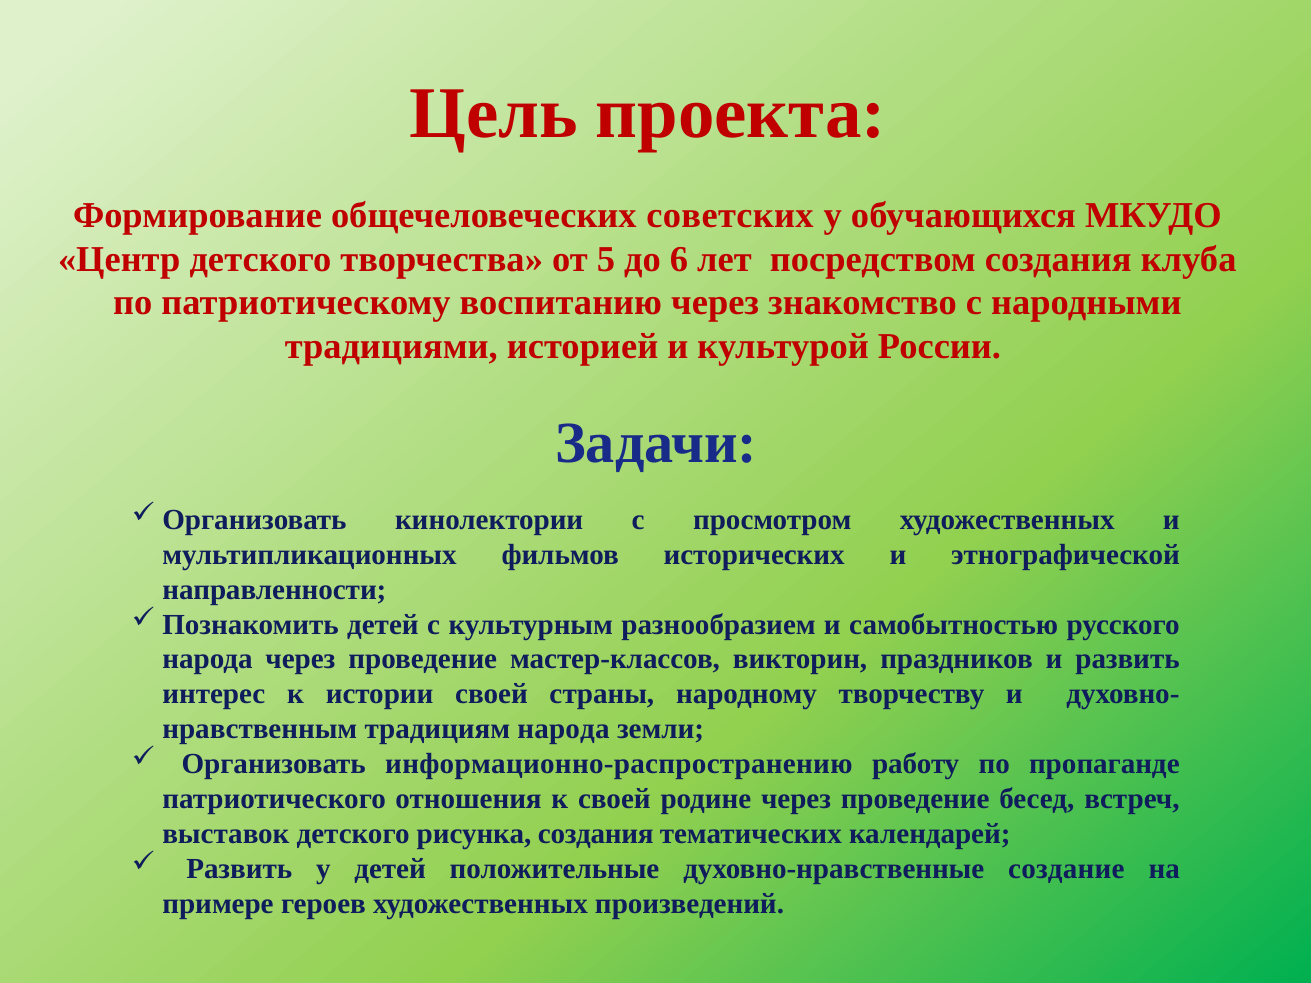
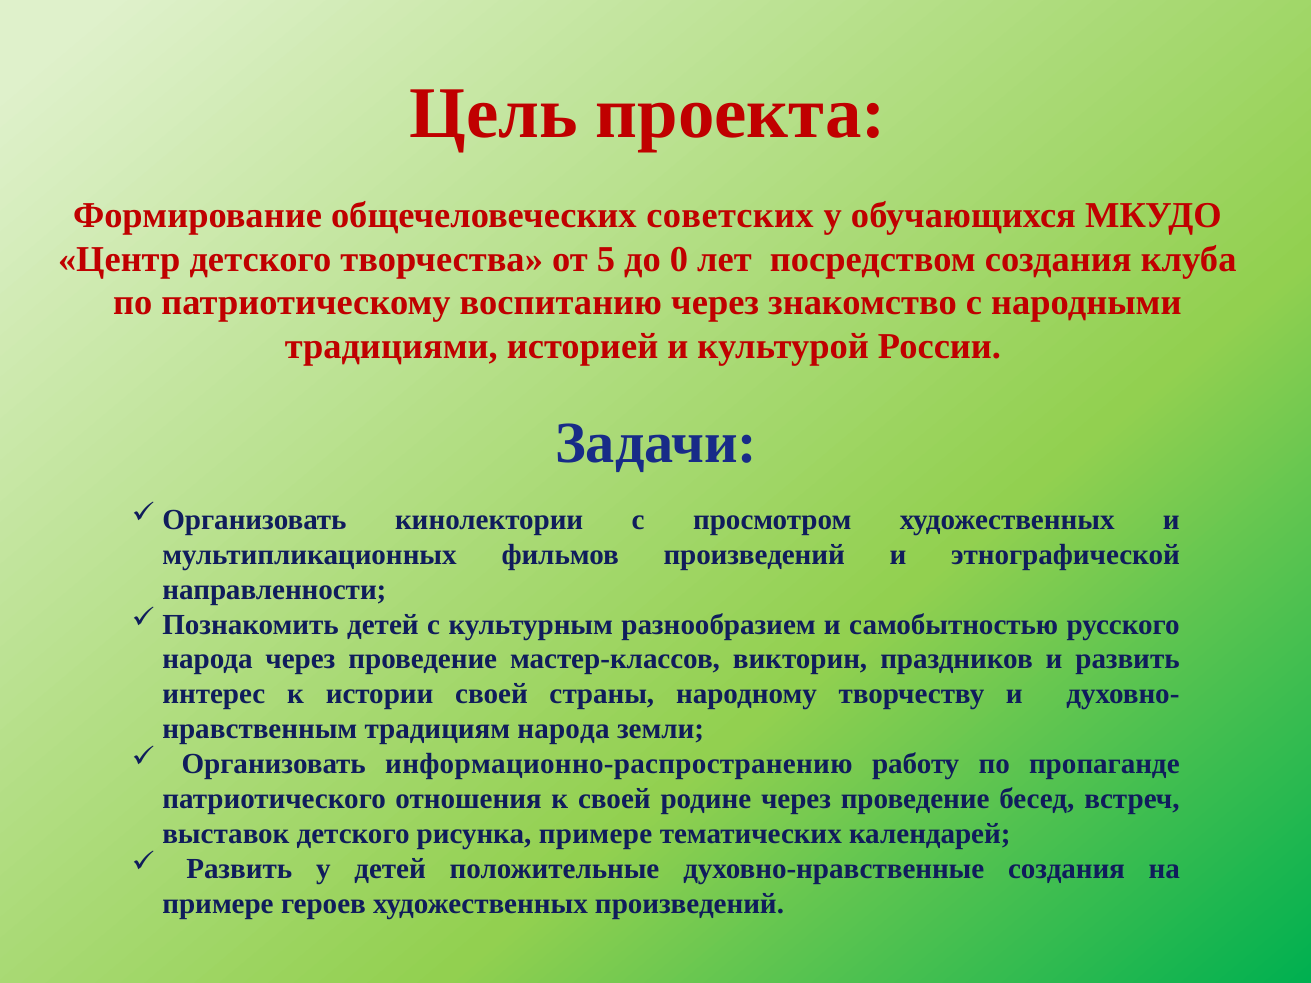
6: 6 -> 0 (679, 259)
фильмов исторических: исторических -> произведений (754, 555)
рисунка создания: создания -> примере (596, 834)
духовно-нравственные создание: создание -> создания (1067, 869)
